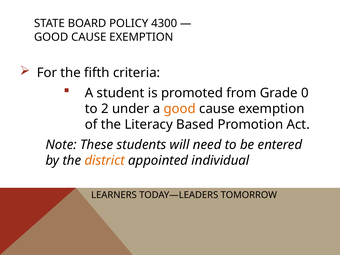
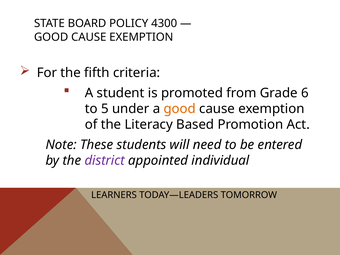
0: 0 -> 6 (305, 93)
2: 2 -> 5 (105, 109)
district colour: orange -> purple (105, 161)
